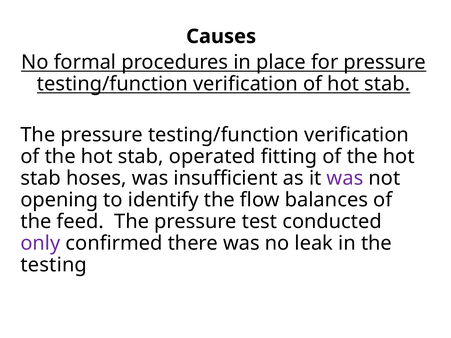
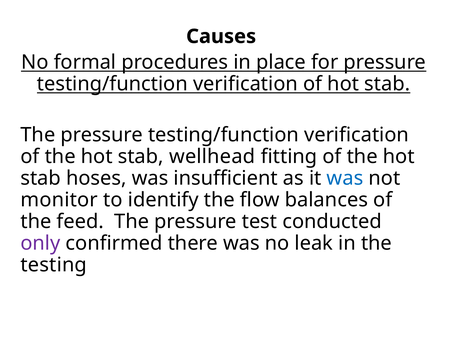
operated: operated -> wellhead (212, 157)
was colour: purple -> blue (345, 178)
opening: opening -> monitor (59, 200)
